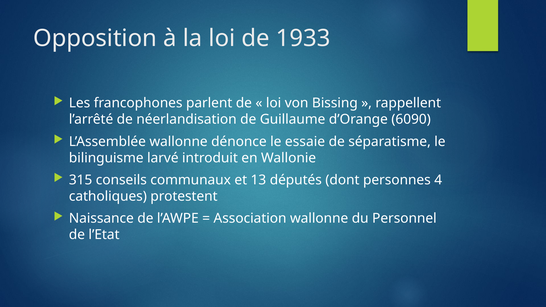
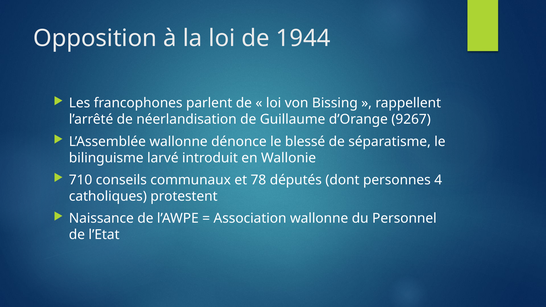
1933: 1933 -> 1944 (303, 38)
6090: 6090 -> 9267 (411, 120)
essaie: essaie -> blessé (305, 142)
315: 315 -> 710 (81, 180)
13: 13 -> 78 (258, 180)
